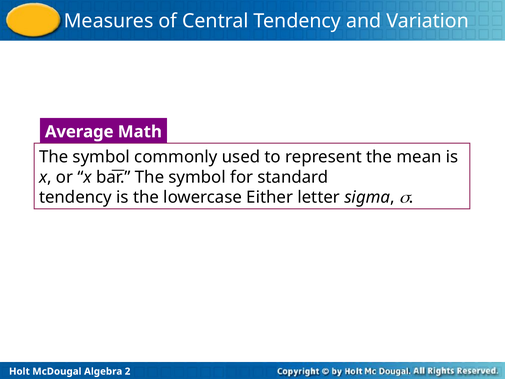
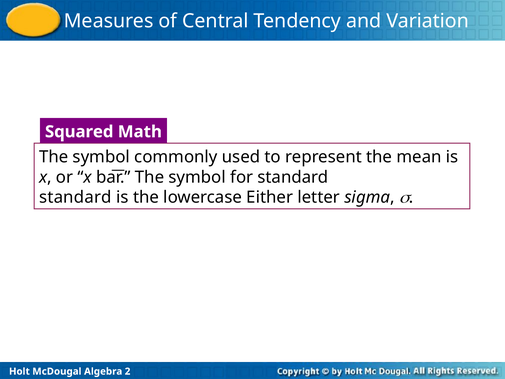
Average: Average -> Squared (79, 132)
tendency: tendency -> standard (75, 197)
